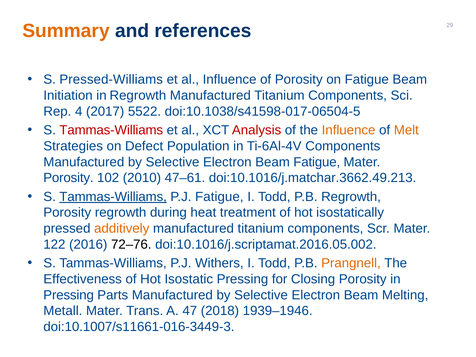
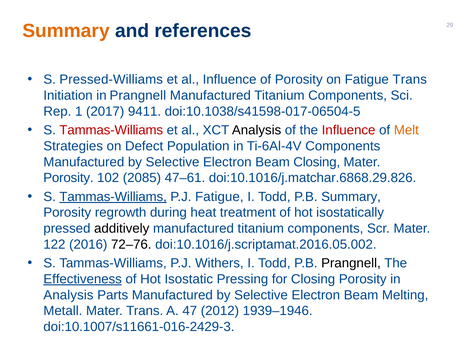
Fatigue Beam: Beam -> Trans (410, 80)
in Regrowth: Regrowth -> Prangnell (138, 95)
4: 4 -> 1 (79, 111)
5522: 5522 -> 9411 (145, 111)
Analysis colour: red -> black (257, 130)
Influence colour: orange -> red (349, 130)
Beam Fatigue: Fatigue -> Closing (317, 162)
2010: 2010 -> 2085 (142, 178)
doi:10.1016/j.matchar.3662.49.213: doi:10.1016/j.matchar.3662.49.213 -> doi:10.1016/j.matchar.6868.29.826 (313, 178)
P.B Regrowth: Regrowth -> Summary (351, 197)
additively colour: orange -> black (122, 228)
Prangnell colour: orange -> black (351, 263)
Effectiveness underline: none -> present (83, 279)
Pressing: Pressing -> Analysis (68, 295)
2018: 2018 -> 2012 (220, 311)
doi:10.1007/s11661-016-3449-3: doi:10.1007/s11661-016-3449-3 -> doi:10.1007/s11661-016-2429-3 (139, 327)
